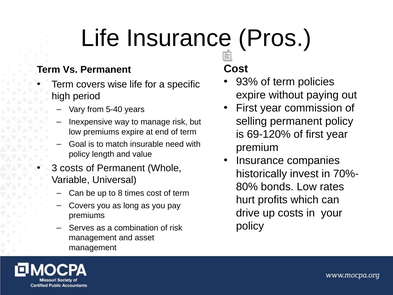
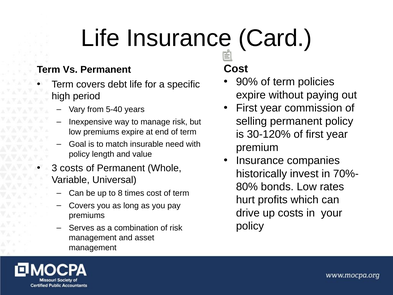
Pros: Pros -> Card (275, 38)
93%: 93% -> 90% (247, 82)
wise: wise -> debt (117, 84)
69-120%: 69-120% -> 30-120% (269, 134)
